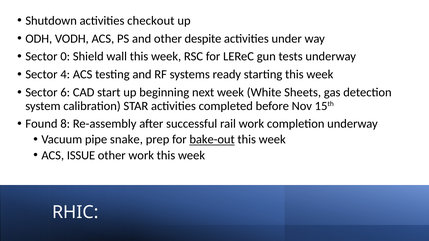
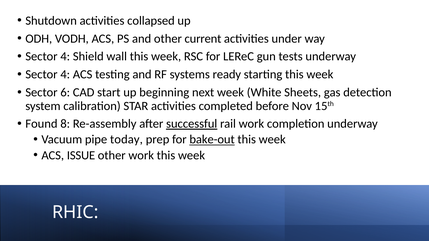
checkout: checkout -> collapsed (151, 21)
despite: despite -> current (203, 39)
0: 0 -> 4 (65, 57)
successful underline: none -> present (192, 124)
snake: snake -> today (126, 140)
